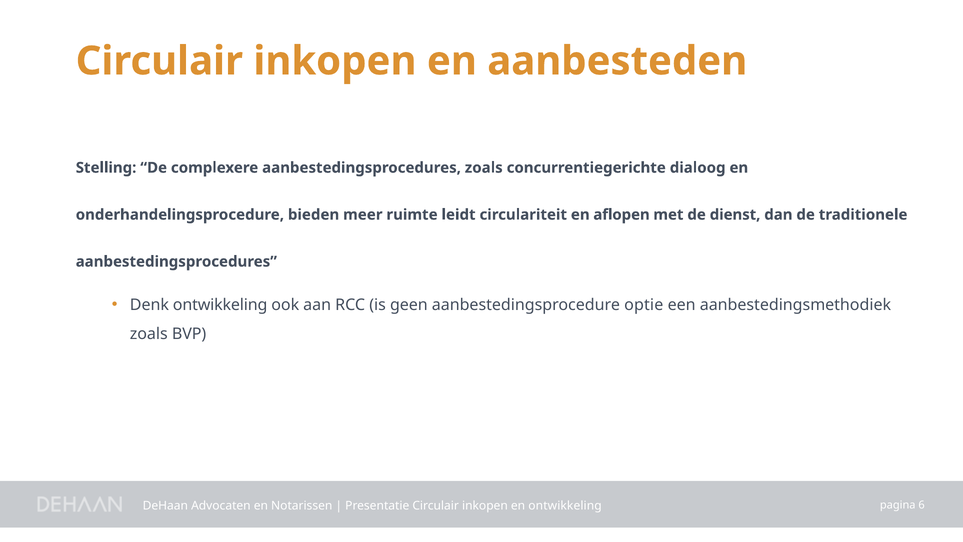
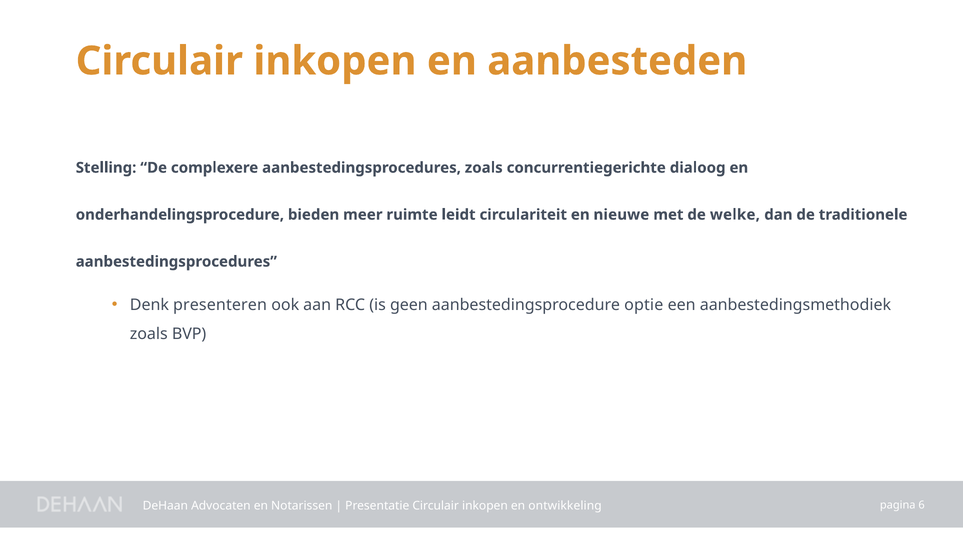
aflopen: aflopen -> nieuwe (621, 215)
dienst: dienst -> welke (735, 215)
Denk ontwikkeling: ontwikkeling -> presenteren (220, 305)
